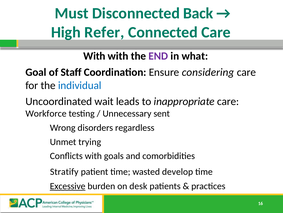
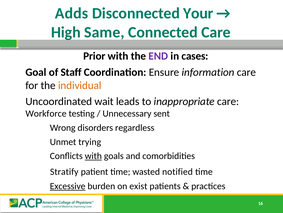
Must: Must -> Adds (72, 13)
Back: Back -> Your (198, 13)
Refer: Refer -> Same (104, 32)
With: With -> Prior (94, 56)
what: what -> cases (195, 56)
considering: considering -> information (208, 72)
individual colour: blue -> orange (80, 85)
with underline: none -> present (93, 155)
develop: develop -> notified (177, 171)
desk: desk -> exist (138, 186)
